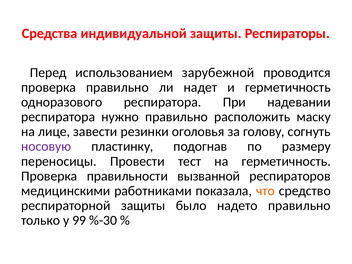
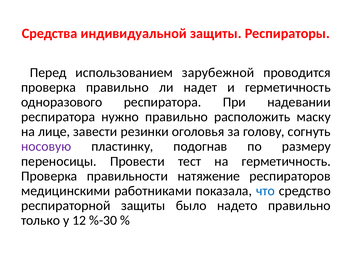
вызванной: вызванной -> натяжение (209, 176)
что colour: orange -> blue (265, 191)
99: 99 -> 12 (79, 220)
